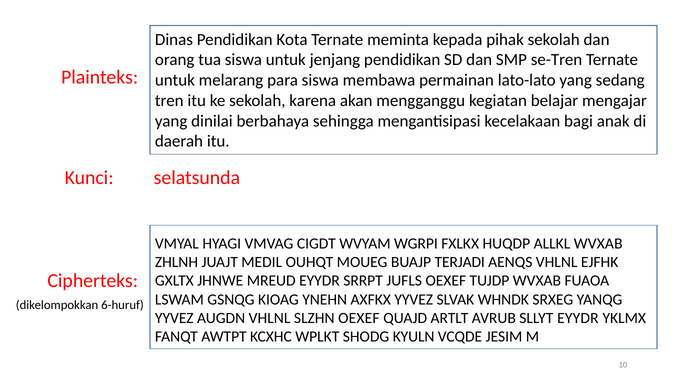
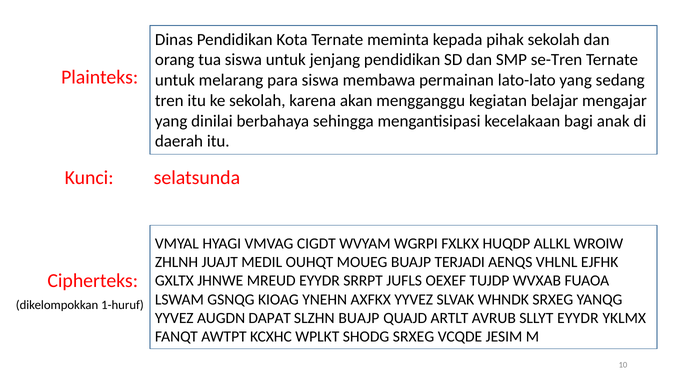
ALLKL WVXAB: WVXAB -> WROIW (598, 243)
6-huruf: 6-huruf -> 1-huruf (123, 305)
AUGDN VHLNL: VHLNL -> DAPAT (270, 318)
SLZHN OEXEF: OEXEF -> BUAJP (359, 318)
SHODG KYULN: KYULN -> SRXEG (413, 337)
